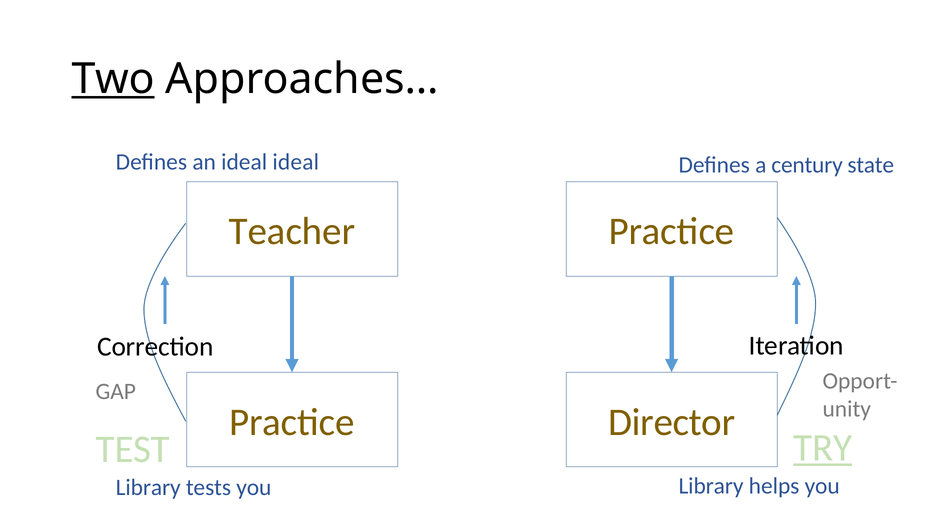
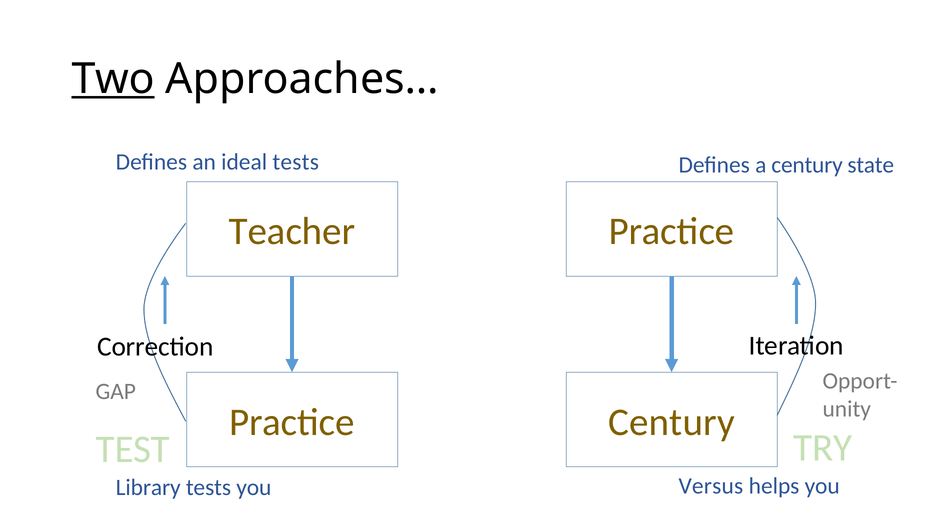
ideal ideal: ideal -> tests (296, 162)
Practice Director: Director -> Century (671, 422)
TRY underline: present -> none (823, 448)
you Library: Library -> Versus (711, 486)
